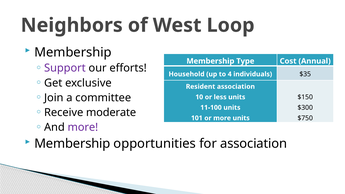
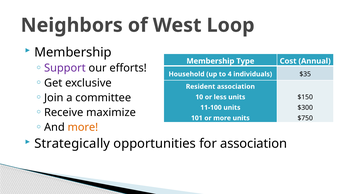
moderate: moderate -> maximize (111, 113)
more colour: purple -> orange (83, 127)
Membership: Membership -> Strategically (72, 144)
